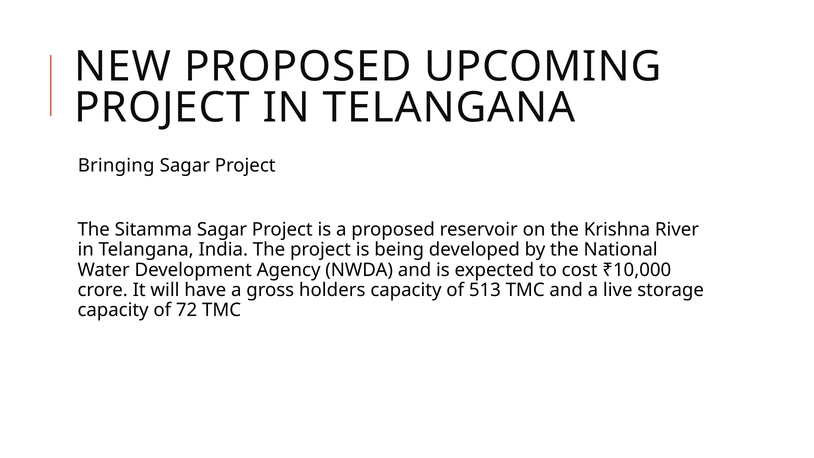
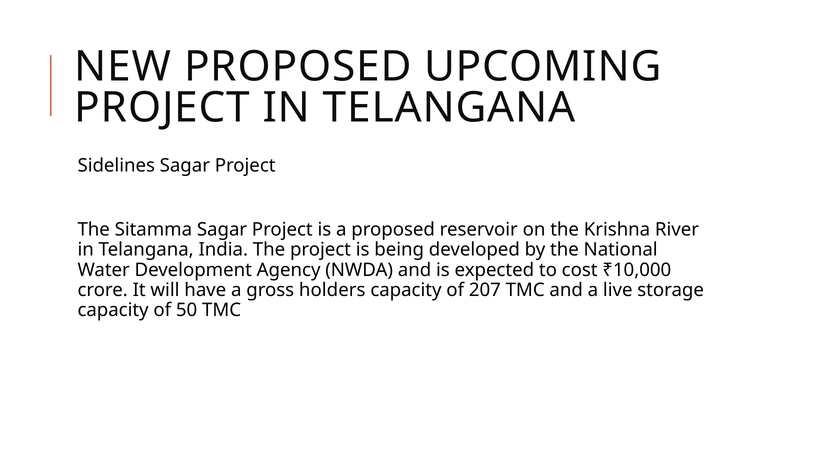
Bringing: Bringing -> Sidelines (116, 166)
513: 513 -> 207 (485, 290)
72: 72 -> 50 (187, 310)
